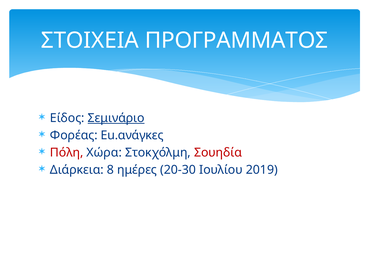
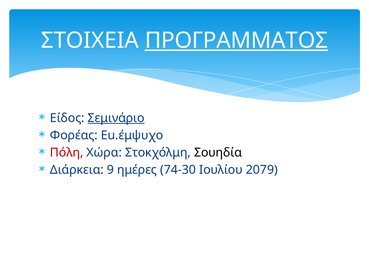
ΠΡΟΓΡΑΜΜΑΤΟΣ underline: none -> present (236, 41)
Eu.ανάγκες: Eu.ανάγκες -> Eu.έμψυχο (132, 135)
Σουηδία colour: red -> black (218, 152)
8: 8 -> 9 (111, 170)
20-30: 20-30 -> 74-30 (178, 170)
2019: 2019 -> 2079 (262, 170)
